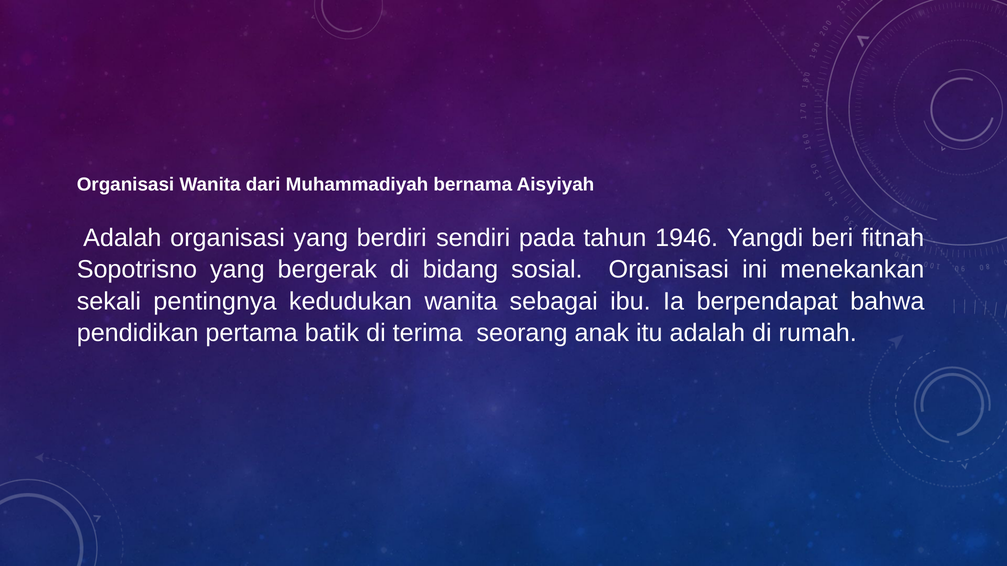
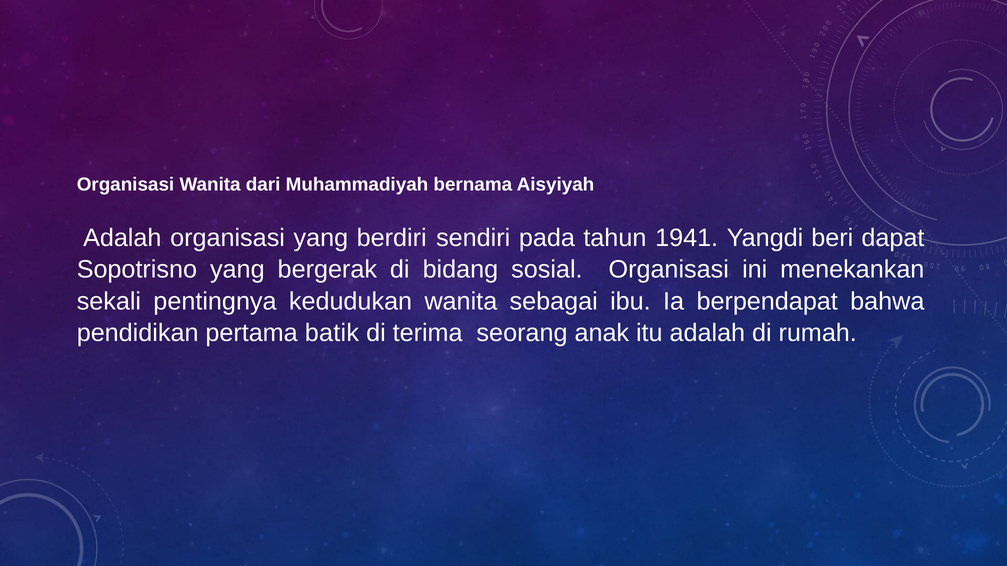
1946: 1946 -> 1941 (687, 238)
fitnah: fitnah -> dapat (893, 238)
